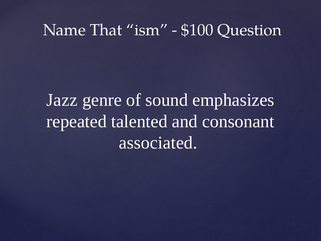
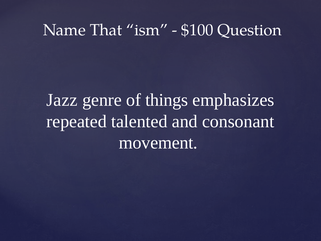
sound: sound -> things (167, 100)
associated: associated -> movement (158, 143)
